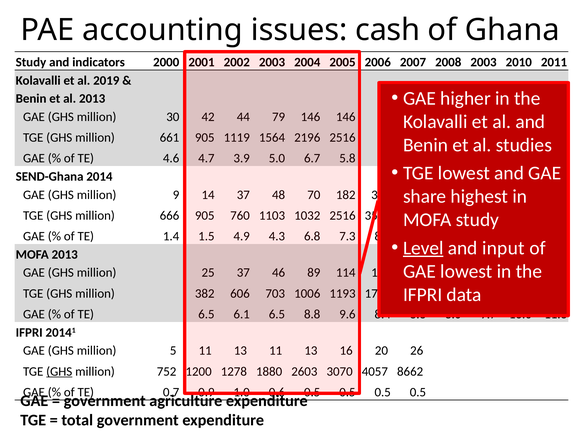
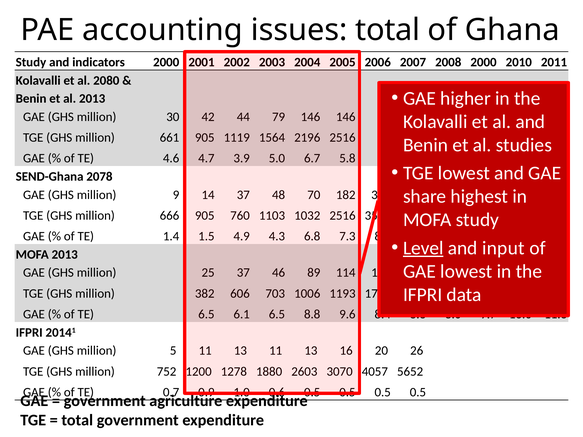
issues cash: cash -> total (388, 30)
2008 2003: 2003 -> 2000 (484, 62)
2019: 2019 -> 2080 (106, 80)
2014: 2014 -> 2078 (99, 177)
GHS underline: present -> none (59, 372)
8662: 8662 -> 5652 (410, 372)
